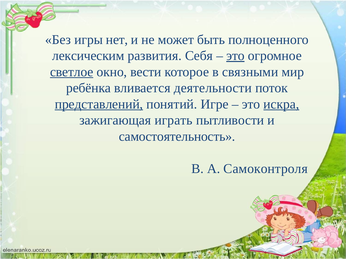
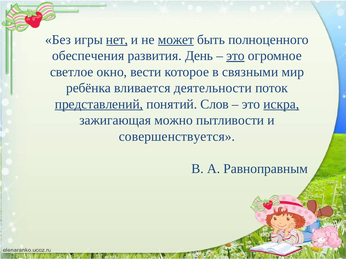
нет underline: none -> present (117, 40)
может underline: none -> present (176, 40)
лексическим: лексическим -> обеспечения (88, 56)
Себя: Себя -> День (199, 56)
светлое underline: present -> none (72, 72)
Игре: Игре -> Слов (215, 104)
играть: играть -> можно (174, 120)
самостоятельность: самостоятельность -> совершенствуется (177, 137)
Самоконтроля: Самоконтроля -> Равноправным (266, 169)
